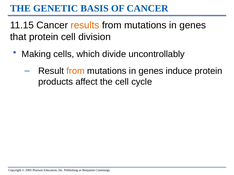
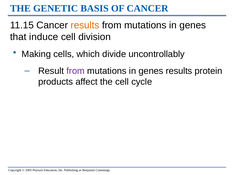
that protein: protein -> induce (44, 37)
from colour: orange -> purple (76, 71)
genes induce: induce -> results (179, 71)
